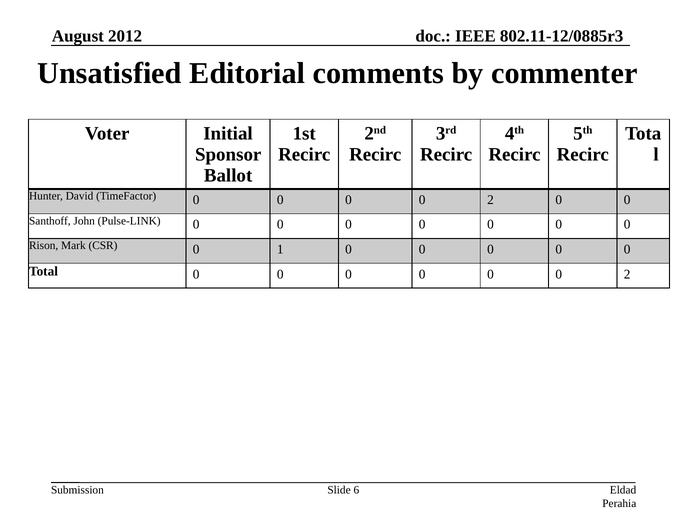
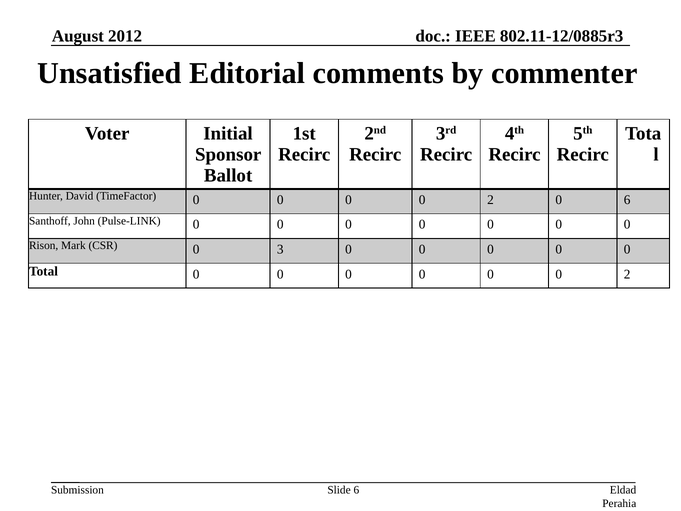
2 0 0: 0 -> 6 (627, 200)
1: 1 -> 3 (280, 249)
